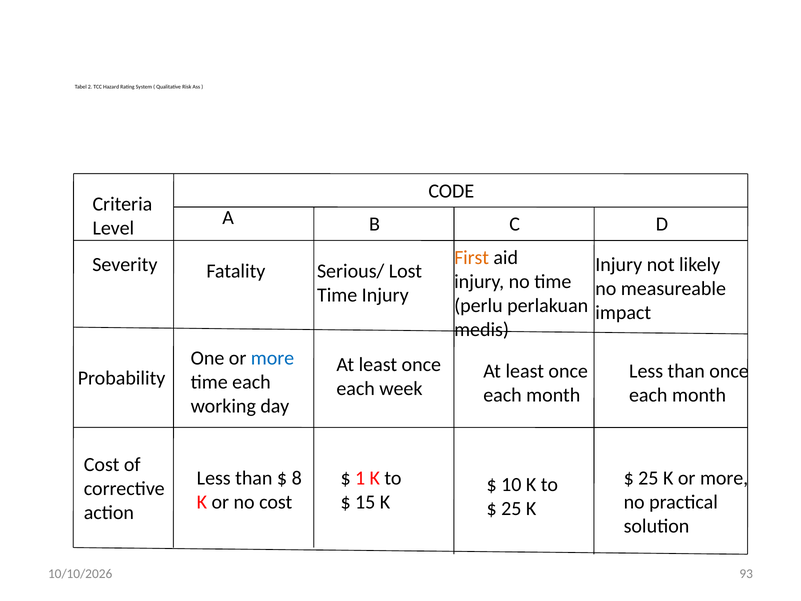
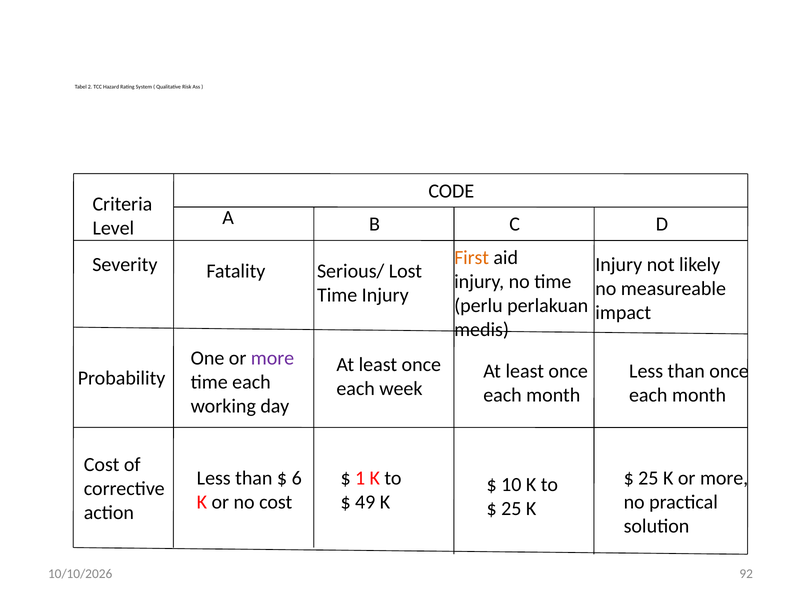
more colour: blue -> purple (273, 358)
8: 8 -> 6 (297, 478)
15: 15 -> 49 (365, 502)
93: 93 -> 92 (746, 574)
